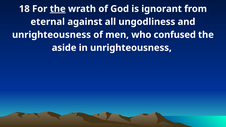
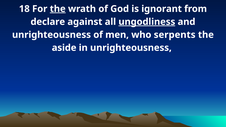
eternal: eternal -> declare (48, 22)
ungodliness underline: none -> present (147, 22)
confused: confused -> serpents (175, 35)
